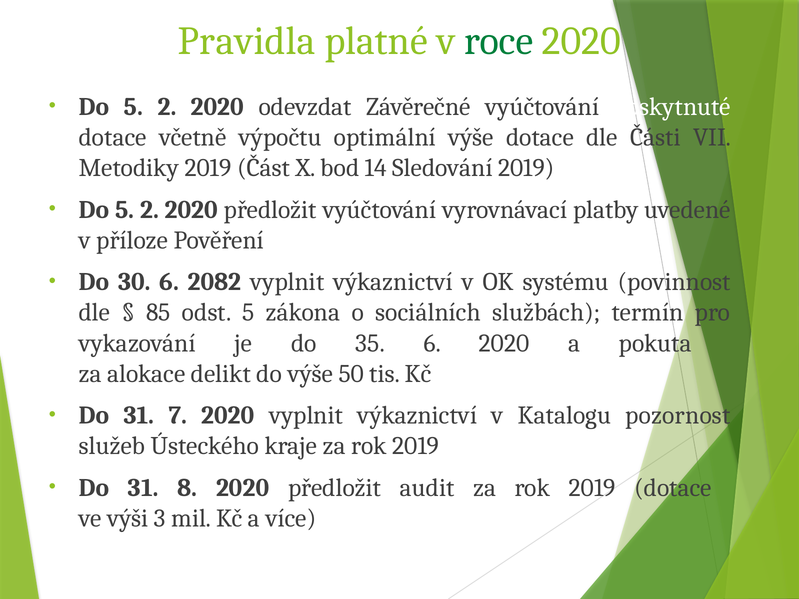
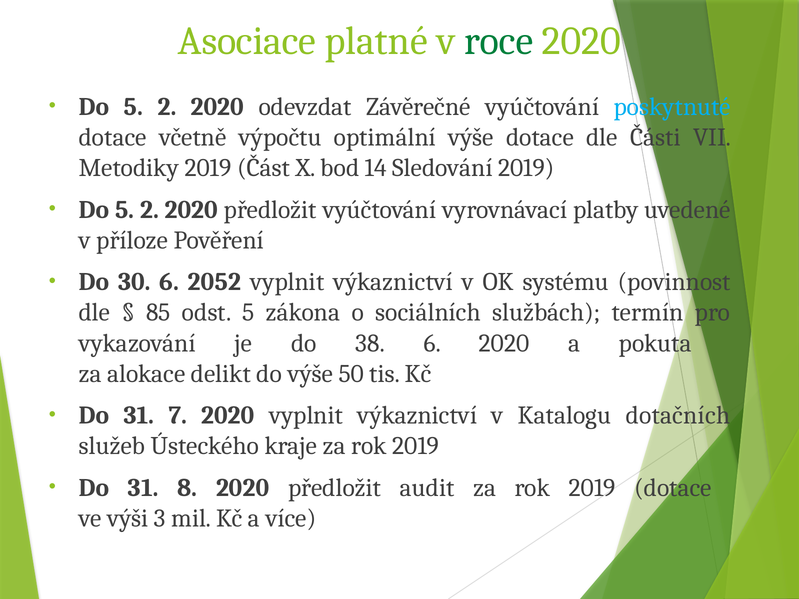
Pravidla: Pravidla -> Asociace (247, 41)
poskytnuté colour: white -> light blue (672, 107)
2082: 2082 -> 2052 (214, 282)
35: 35 -> 38 (370, 343)
pozornost: pozornost -> dotačních (678, 416)
